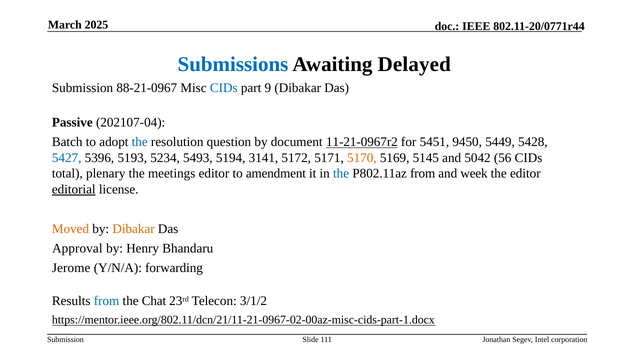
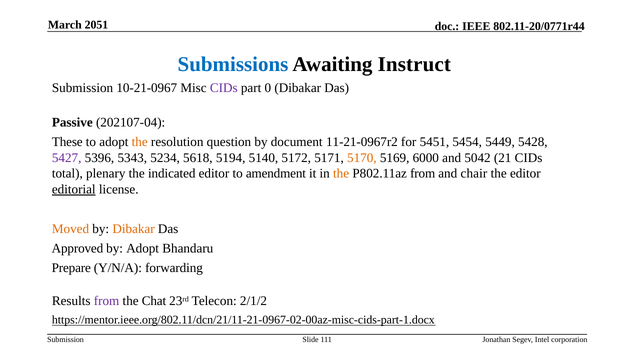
2025: 2025 -> 2051 (96, 25)
Delayed: Delayed -> Instruct (414, 64)
88-21-0967: 88-21-0967 -> 10-21-0967 (147, 88)
CIDs colour: blue -> purple (224, 88)
9: 9 -> 0 (268, 88)
Batch: Batch -> These (67, 142)
the colour: blue -> orange (140, 142)
11-21-0967r2 underline: present -> none (362, 142)
9450: 9450 -> 5454 (467, 142)
5427 colour: blue -> purple (67, 158)
5193: 5193 -> 5343 (132, 158)
5493: 5493 -> 5618 (198, 158)
3141: 3141 -> 5140 (263, 158)
5145: 5145 -> 6000 (426, 158)
56: 56 -> 21 (503, 158)
meetings: meetings -> indicated (172, 174)
the colour: blue -> orange (341, 174)
week: week -> chair (474, 174)
Approval: Approval -> Approved (77, 248)
by Henry: Henry -> Adopt (143, 248)
Jerome: Jerome -> Prepare (71, 268)
from colour: blue -> purple (107, 301)
3/1/2: 3/1/2 -> 2/1/2 (253, 301)
